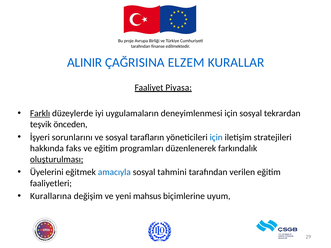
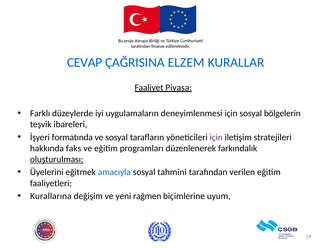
ALINIR: ALINIR -> CEVAP (85, 62)
Farklı underline: present -> none (40, 113)
tekrardan: tekrardan -> bölgelerin (282, 113)
önceden: önceden -> ibareleri (70, 124)
sorunlarını: sorunlarını -> formatında (72, 137)
için colour: blue -> purple (216, 137)
mahsus: mahsus -> rağmen (147, 196)
